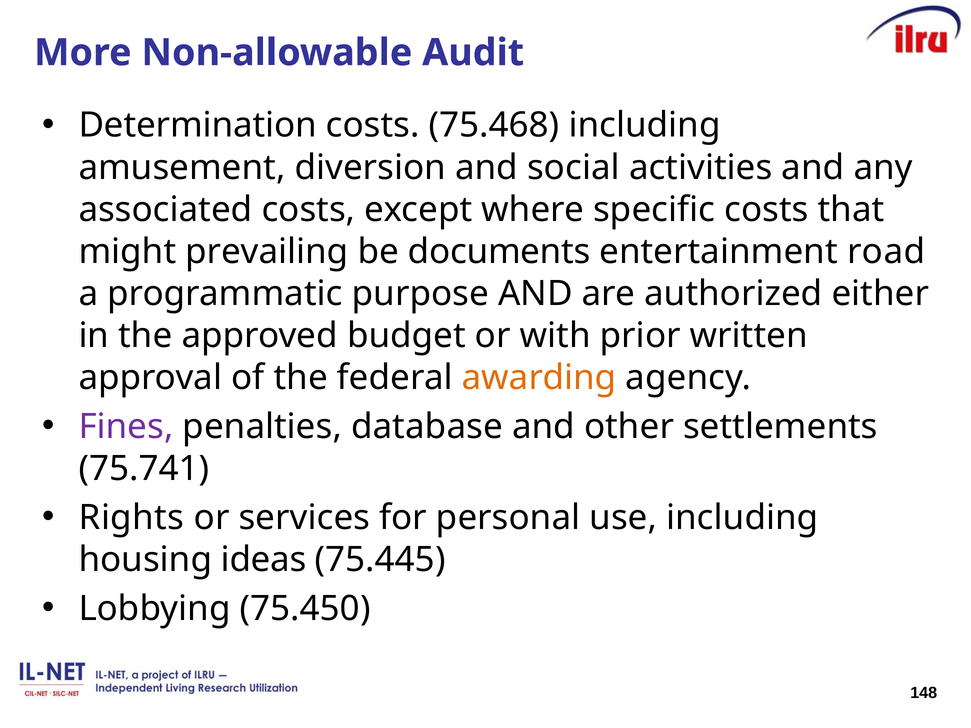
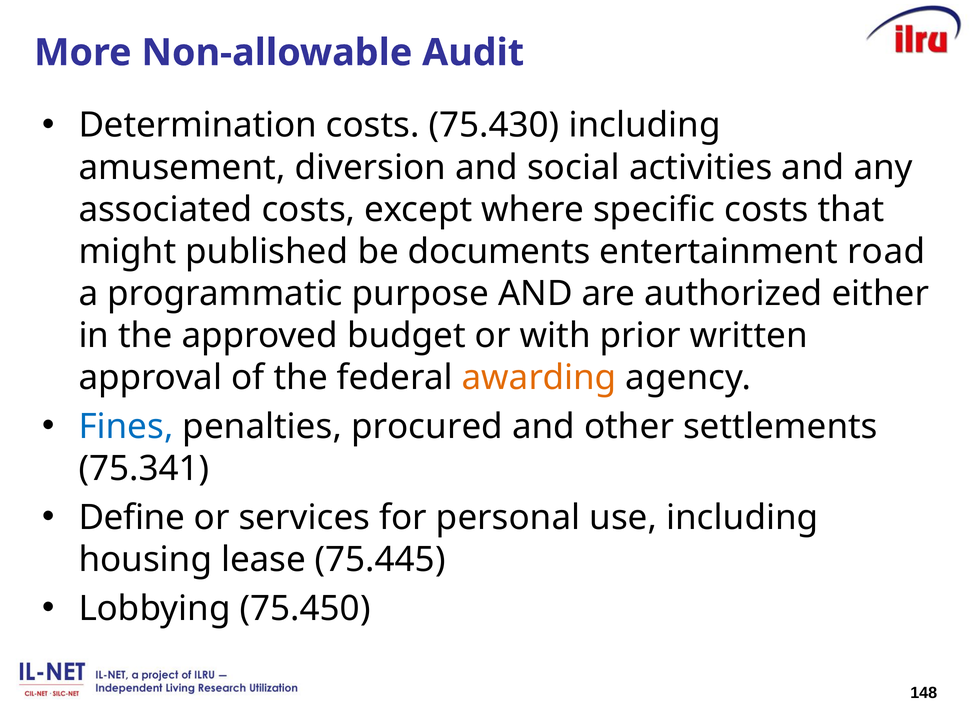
75.468: 75.468 -> 75.430 (494, 125)
prevailing: prevailing -> published (267, 252)
Fines colour: purple -> blue (126, 427)
database: database -> procured (427, 427)
75.741: 75.741 -> 75.341 (144, 469)
Rights: Rights -> Define (132, 518)
ideas: ideas -> lease (264, 560)
